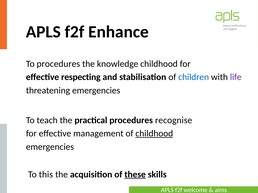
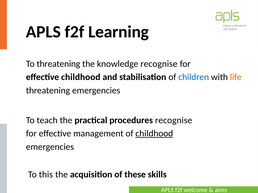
Enhance: Enhance -> Learning (119, 32)
To procedures: procedures -> threatening (58, 64)
knowledge childhood: childhood -> recognise (159, 64)
effective respecting: respecting -> childhood (81, 77)
life colour: purple -> orange (236, 77)
these underline: present -> none (135, 175)
